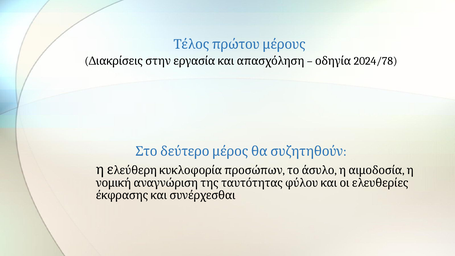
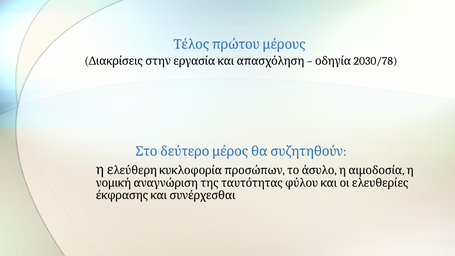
2024/78: 2024/78 -> 2030/78 (376, 61)
